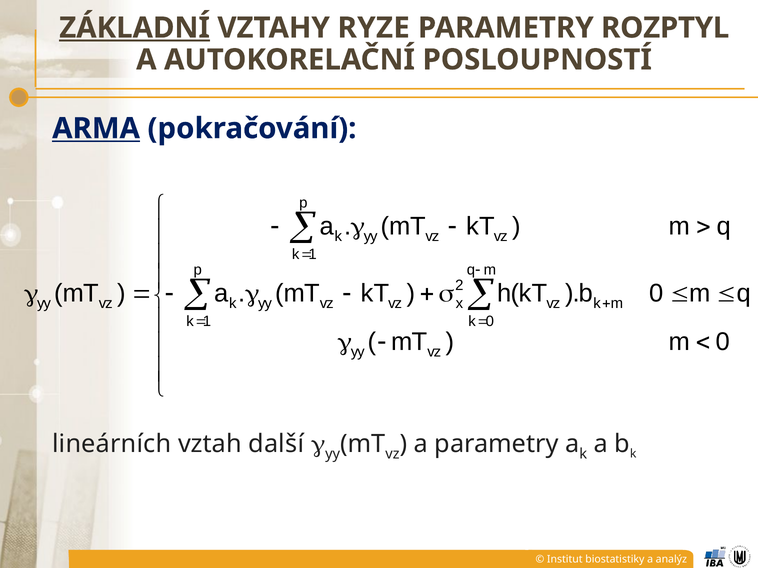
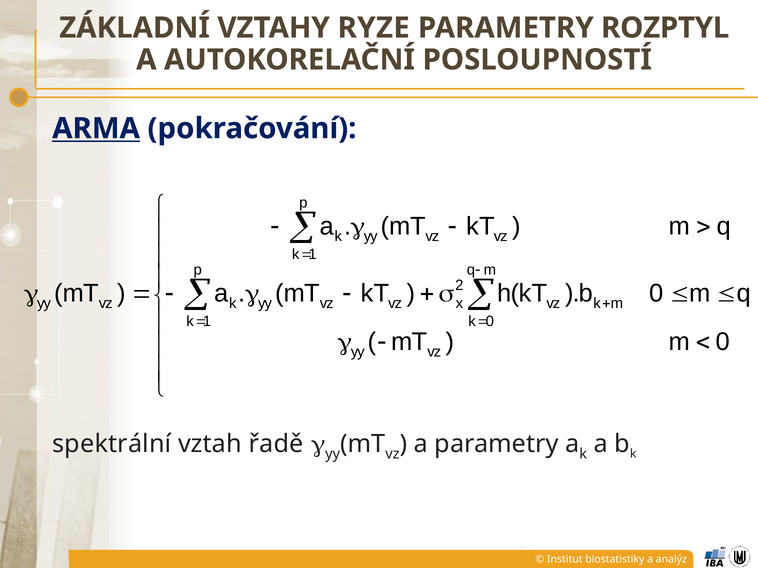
ZÁKLADNÍ underline: present -> none (135, 28)
lineárních: lineárních -> spektrální (112, 444)
další: další -> řadě (276, 444)
